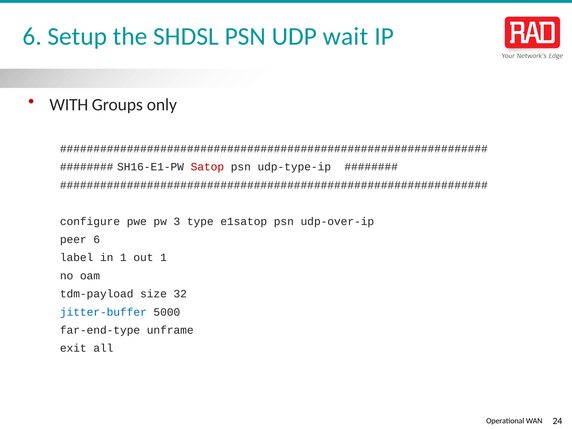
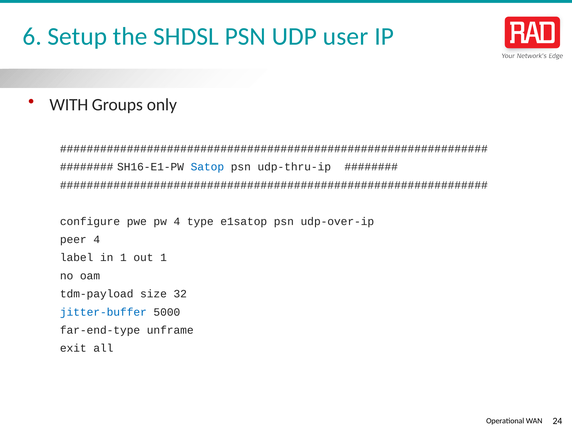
wait: wait -> user (346, 36)
Satop colour: red -> blue (207, 167)
udp-type-ip: udp-type-ip -> udp-thru-ip (294, 167)
pw 3: 3 -> 4 (177, 221)
peer 6: 6 -> 4 (97, 239)
